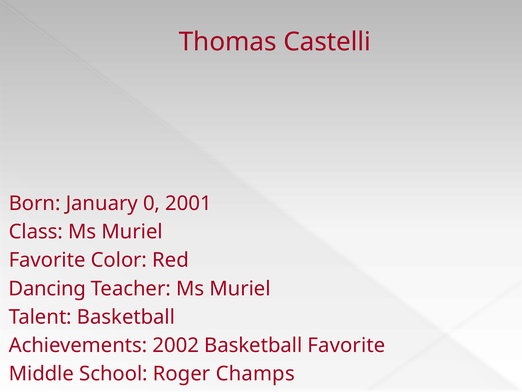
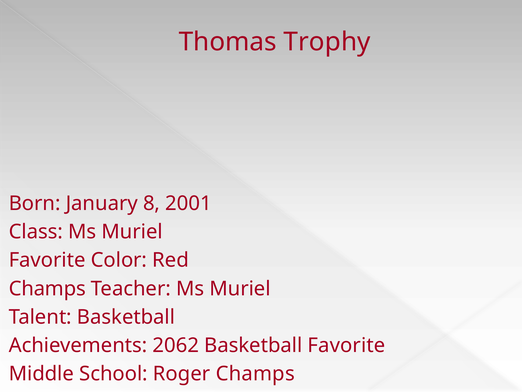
Castelli: Castelli -> Trophy (327, 42)
0: 0 -> 8 (152, 203)
Dancing: Dancing -> Champs (47, 288)
2002: 2002 -> 2062 (176, 345)
